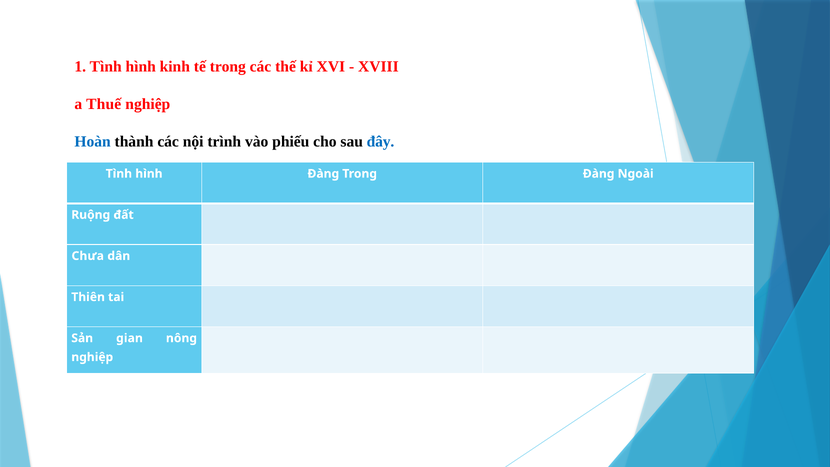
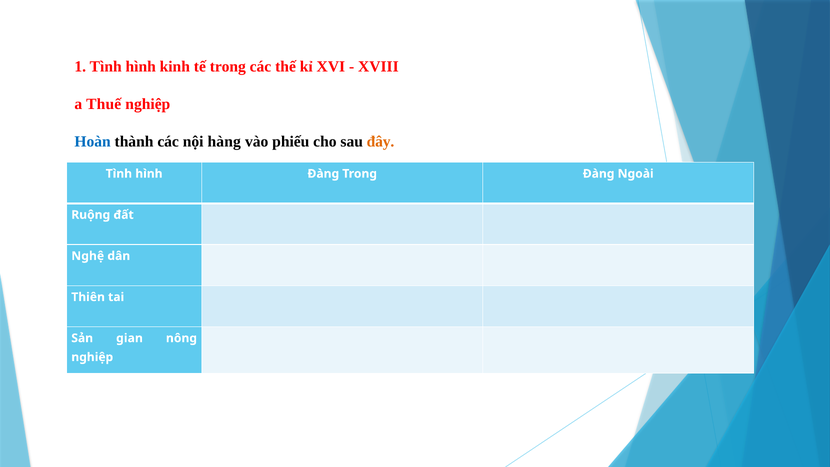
trình: trình -> hàng (224, 141)
đây colour: blue -> orange (381, 141)
Chưa: Chưa -> Nghệ (88, 256)
